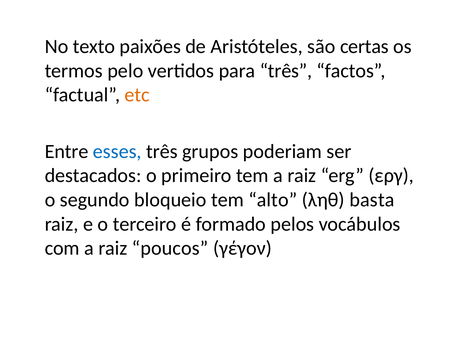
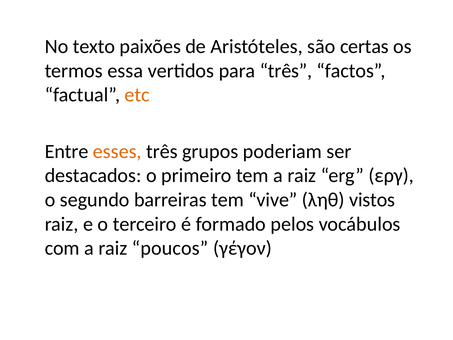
pelo: pelo -> essa (125, 71)
esses colour: blue -> orange (117, 151)
bloqueio: bloqueio -> barreiras (170, 200)
alto: alto -> vive (273, 200)
basta: basta -> vistos (372, 200)
